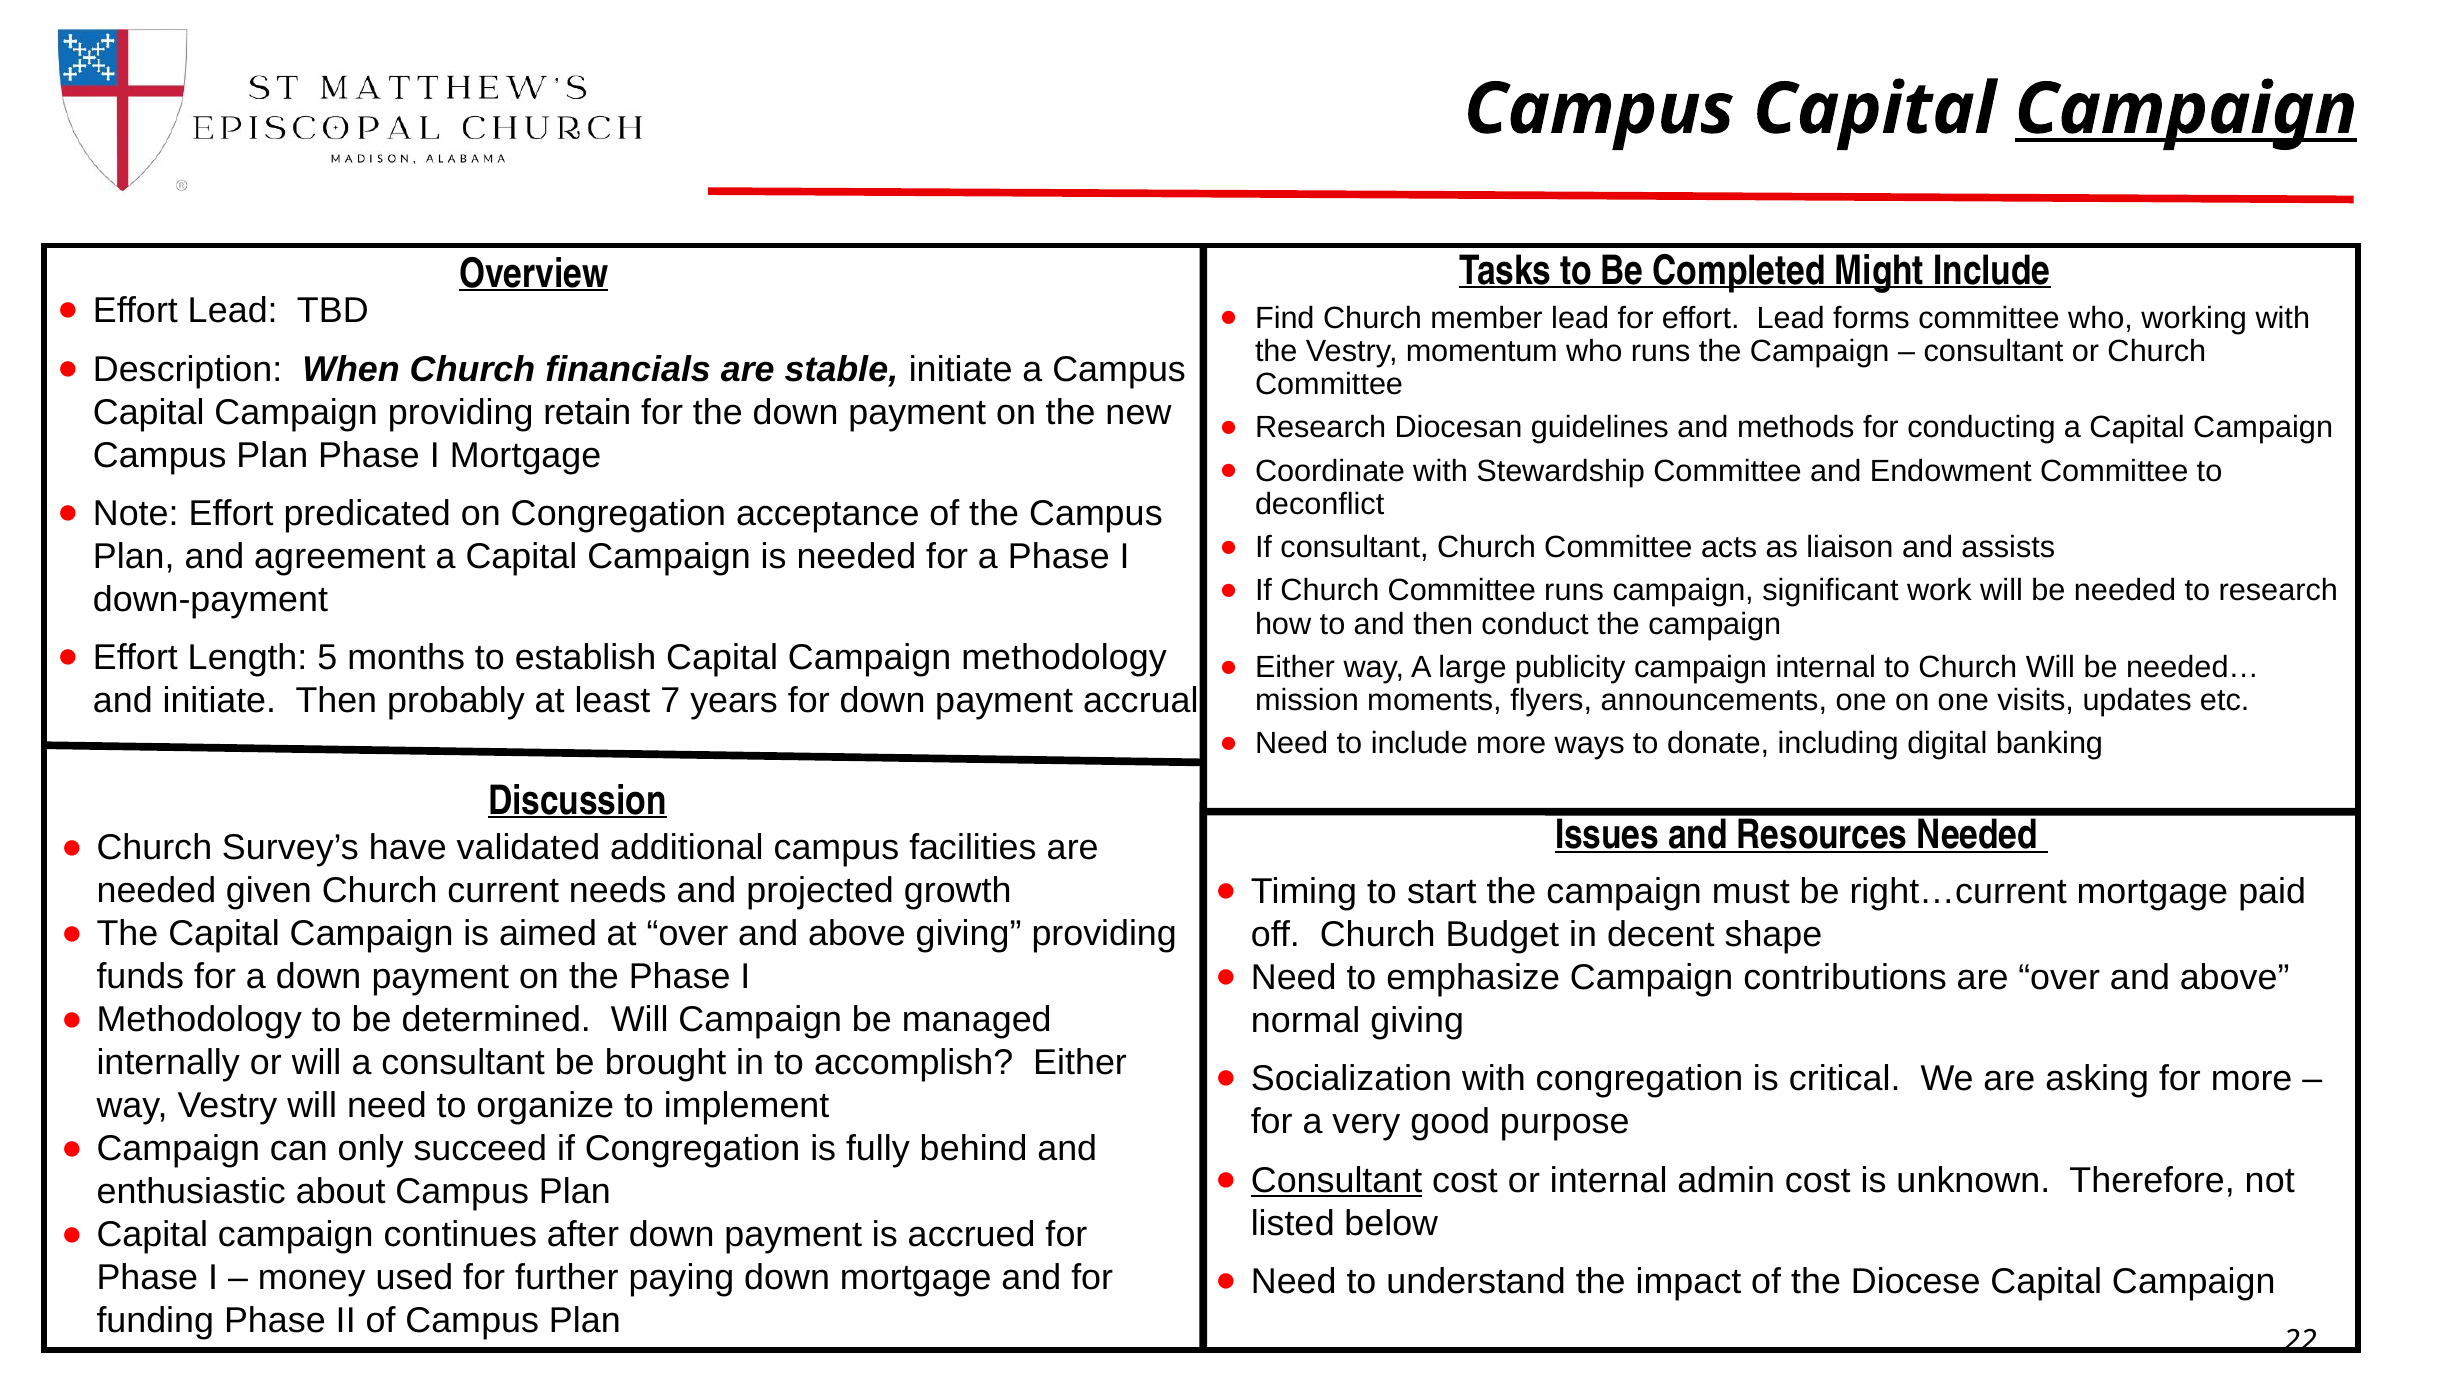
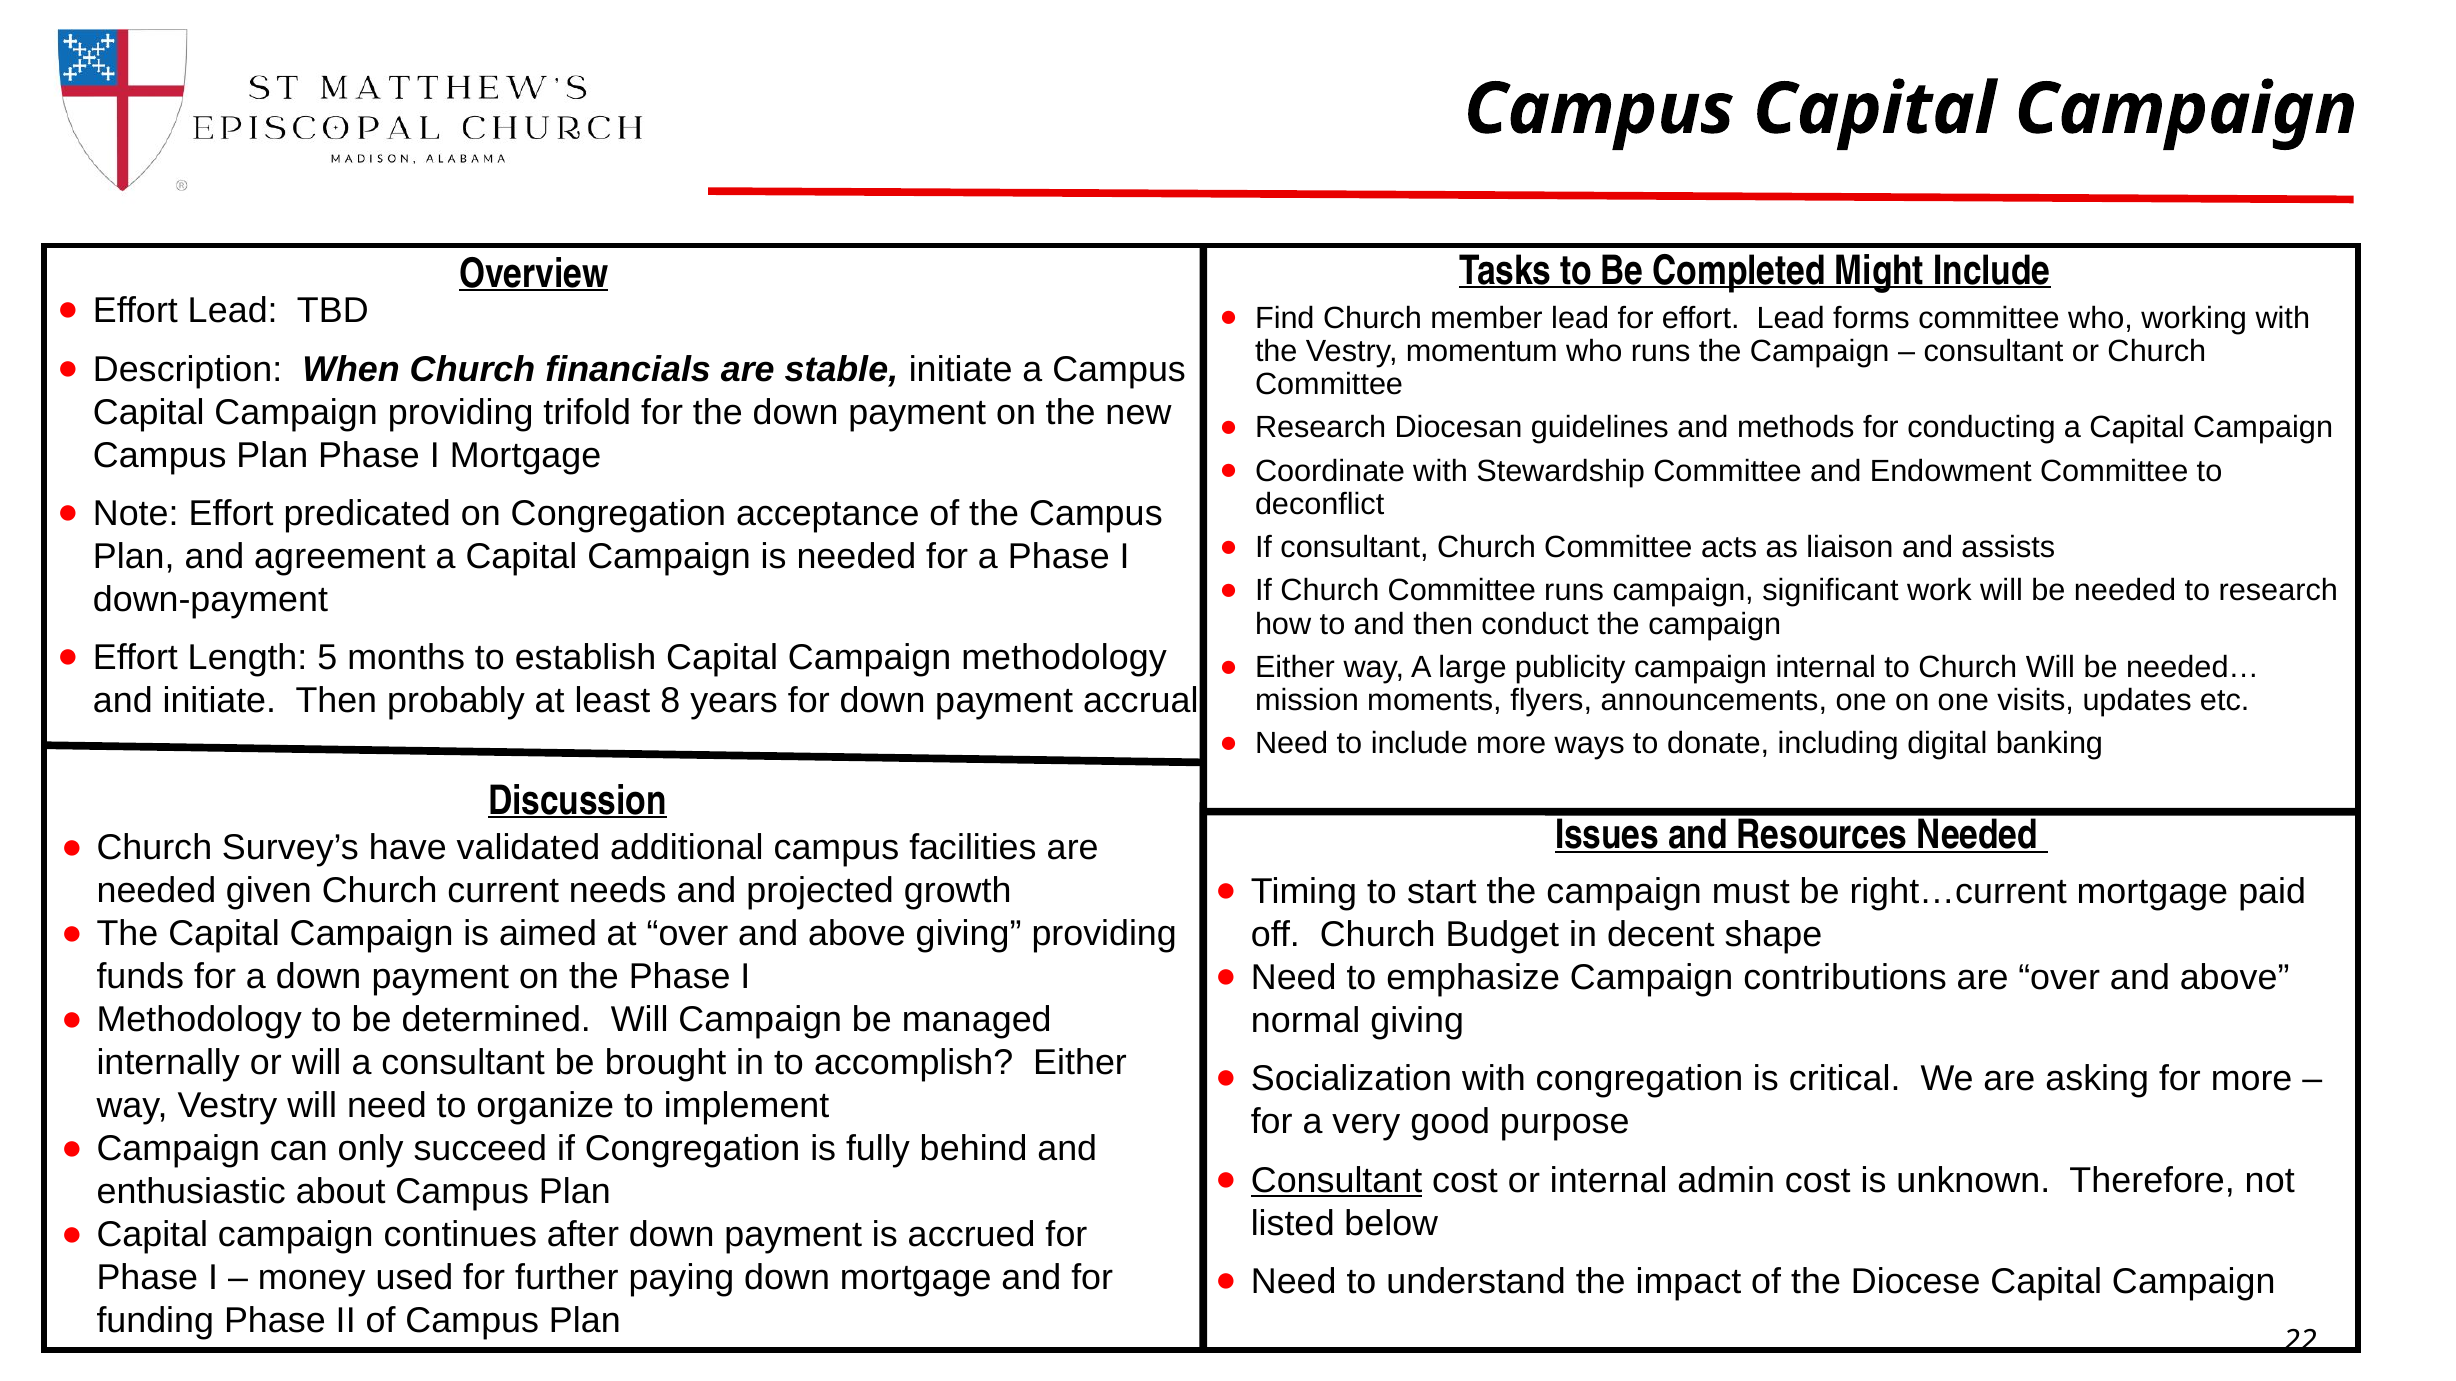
Campaign underline: present -> none (2186, 109)
retain: retain -> trifold (587, 412)
7: 7 -> 8 (670, 701)
